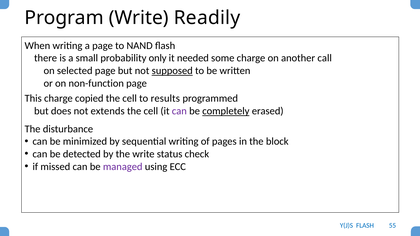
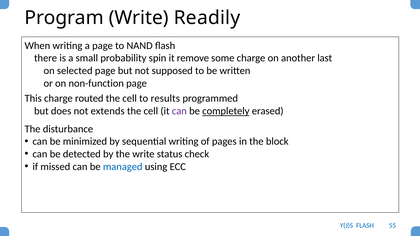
only: only -> spin (158, 58)
needed: needed -> remove (193, 58)
call: call -> last (325, 58)
supposed underline: present -> none (172, 71)
copied: copied -> routed (89, 99)
managed colour: purple -> blue (123, 167)
